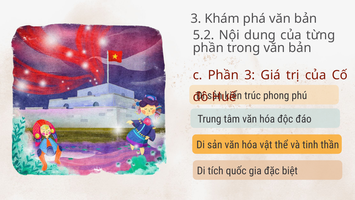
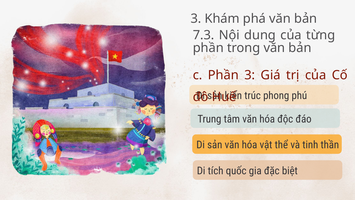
5.2: 5.2 -> 7.3 (204, 35)
